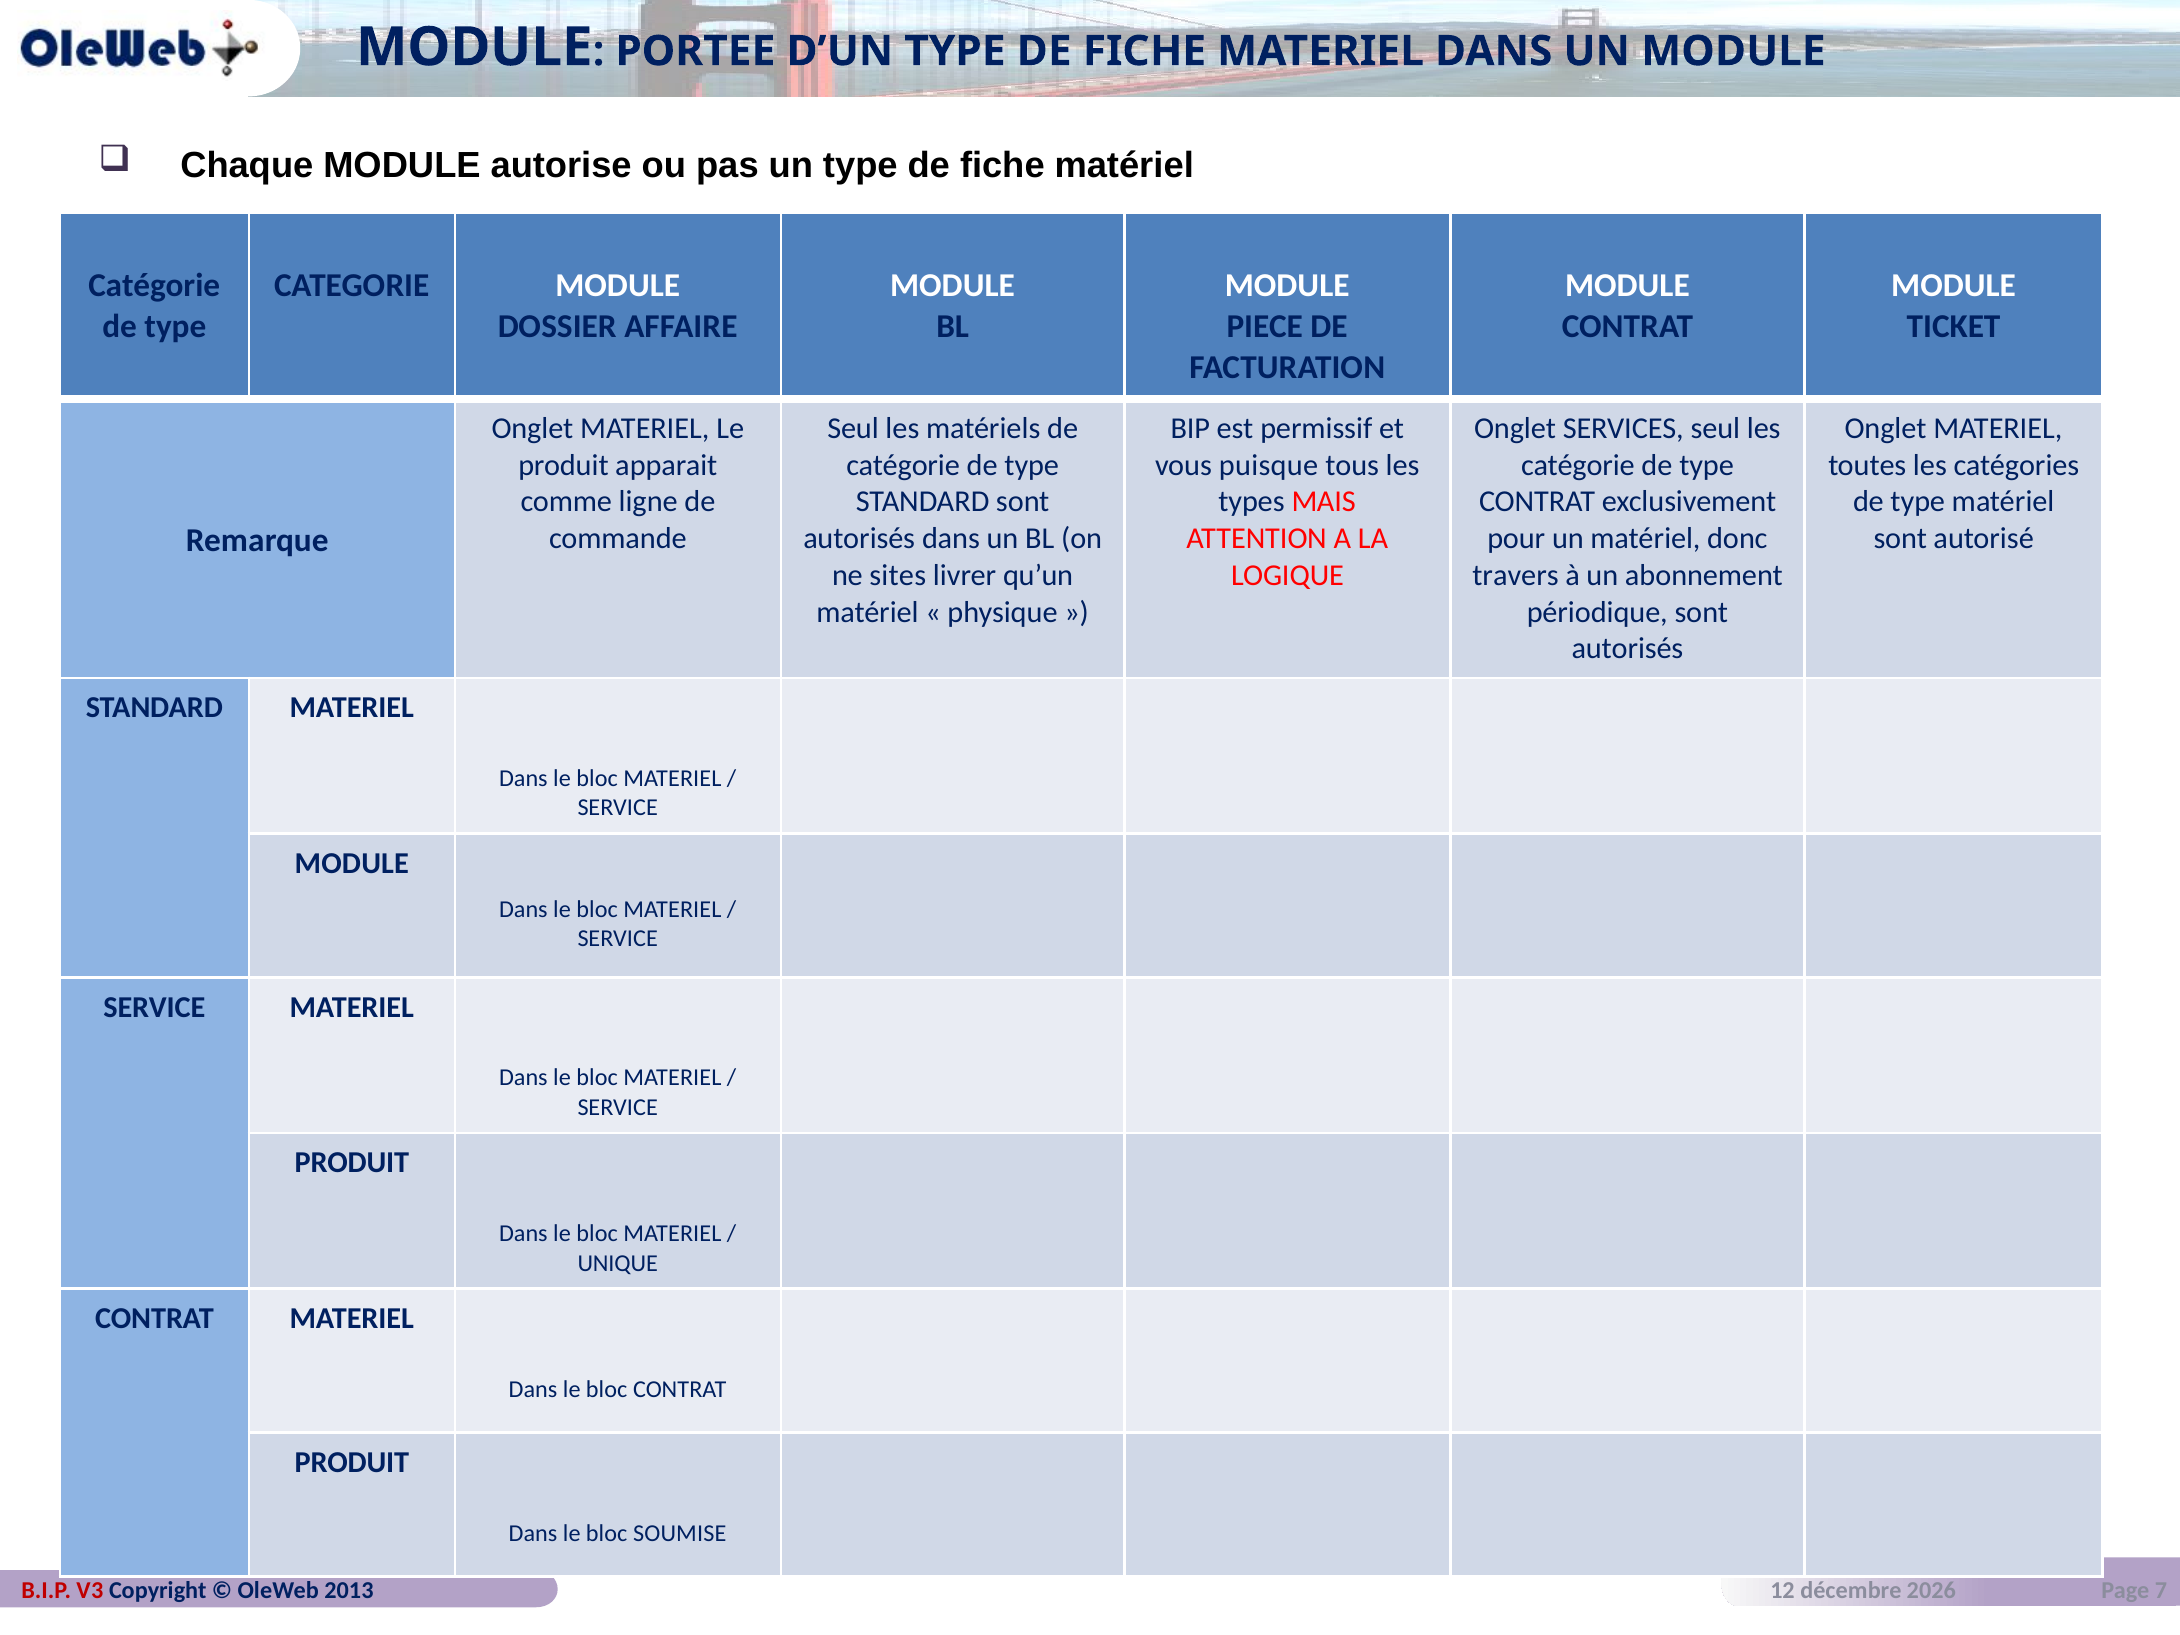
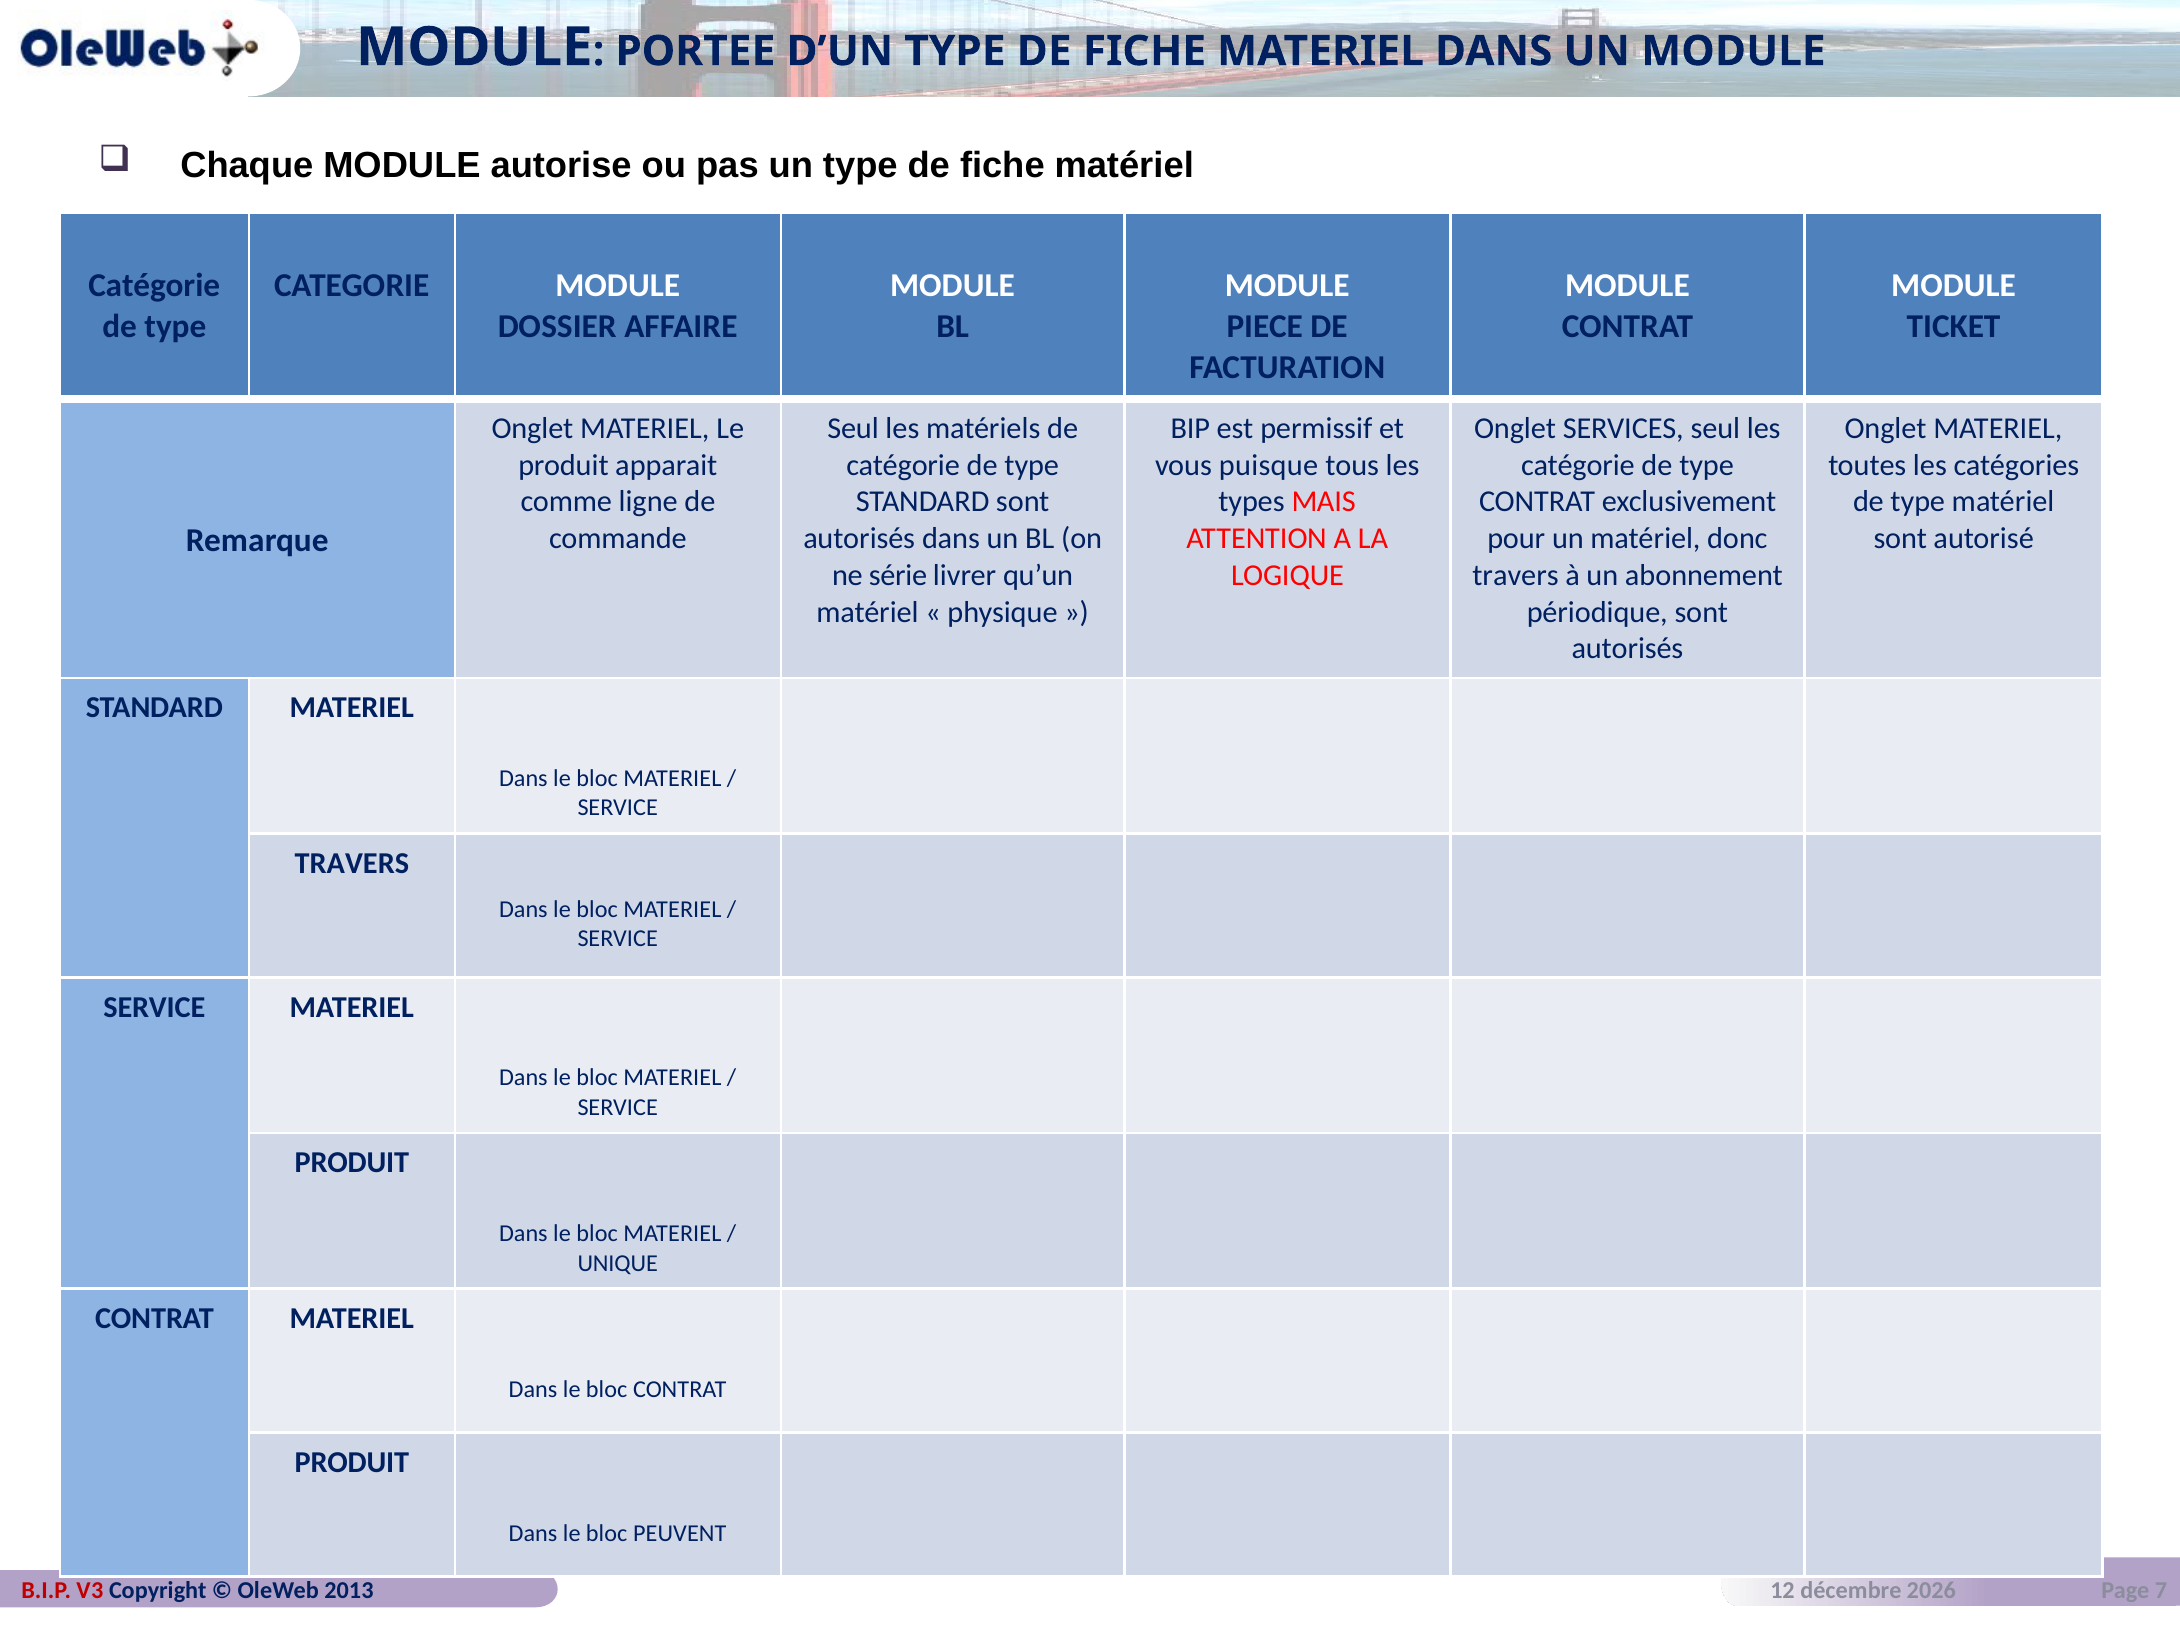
sites: sites -> série (898, 575)
MODULE: MODULE -> TRAVERS (352, 863)
SOUMISE: SOUMISE -> PEUVENT (680, 1533)
